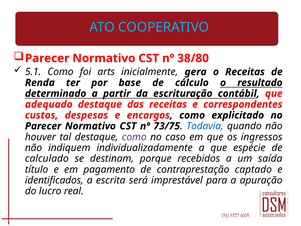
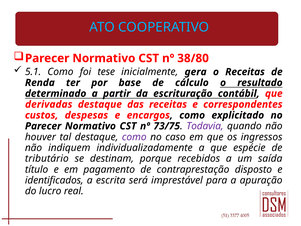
arts: arts -> tese (106, 72)
adequado: adequado -> derivadas (49, 104)
Todavia colour: blue -> purple (205, 126)
calculado: calculado -> tributário (47, 158)
captado: captado -> disposto (253, 169)
